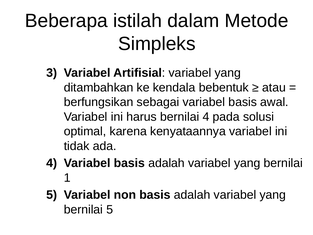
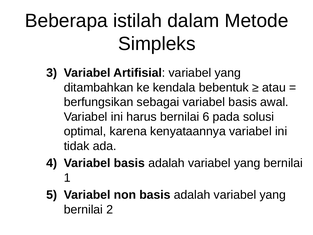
bernilai 4: 4 -> 6 (206, 117)
bernilai 5: 5 -> 2 (110, 209)
